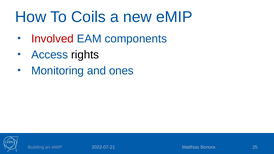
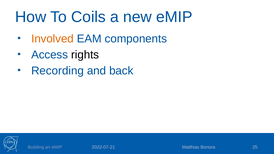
Involved colour: red -> orange (52, 39)
Monitoring: Monitoring -> Recording (58, 71)
ones: ones -> back (121, 71)
